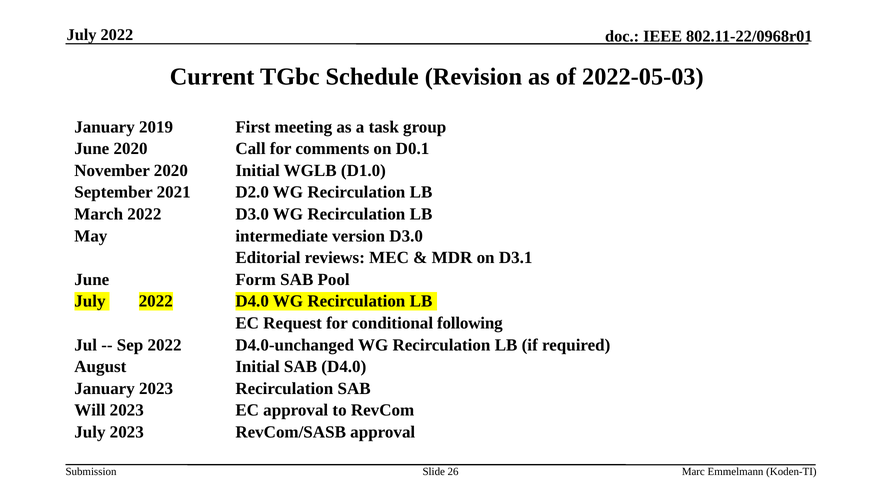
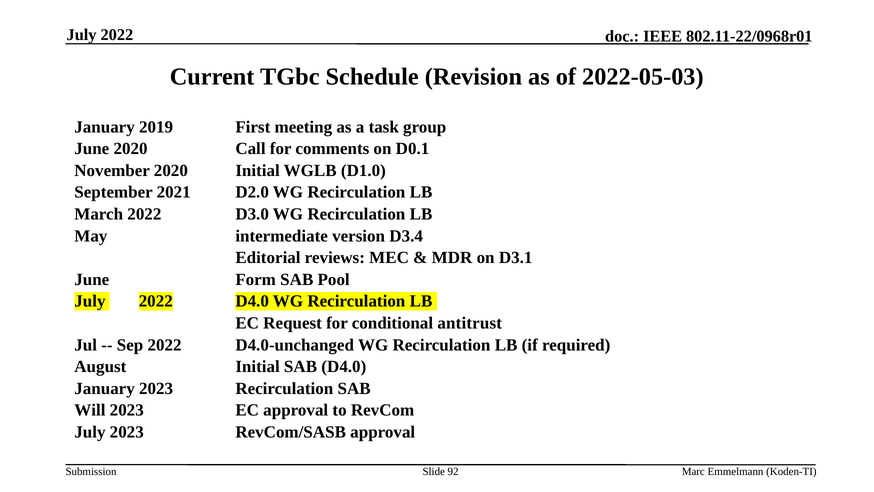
version D3.0: D3.0 -> D3.4 (406, 236)
following: following -> antitrust (470, 323)
26: 26 -> 92 (453, 472)
